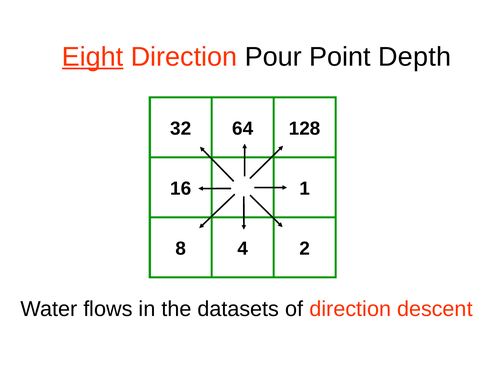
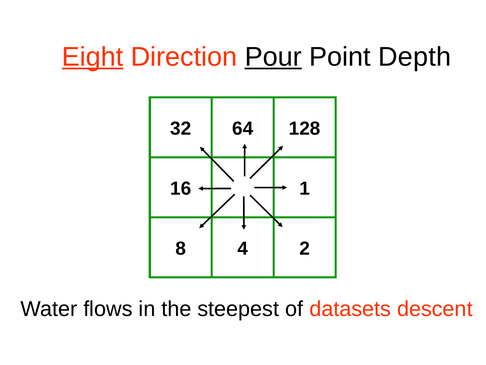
Pour underline: none -> present (273, 57)
datasets: datasets -> steepest (238, 308)
of direction: direction -> datasets (350, 308)
